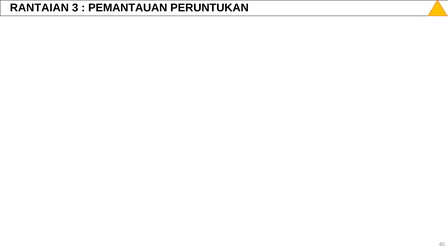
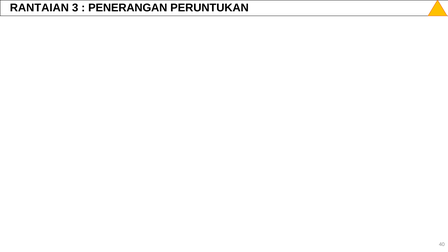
PEMANTAUAN: PEMANTAUAN -> PENERANGAN (128, 8)
